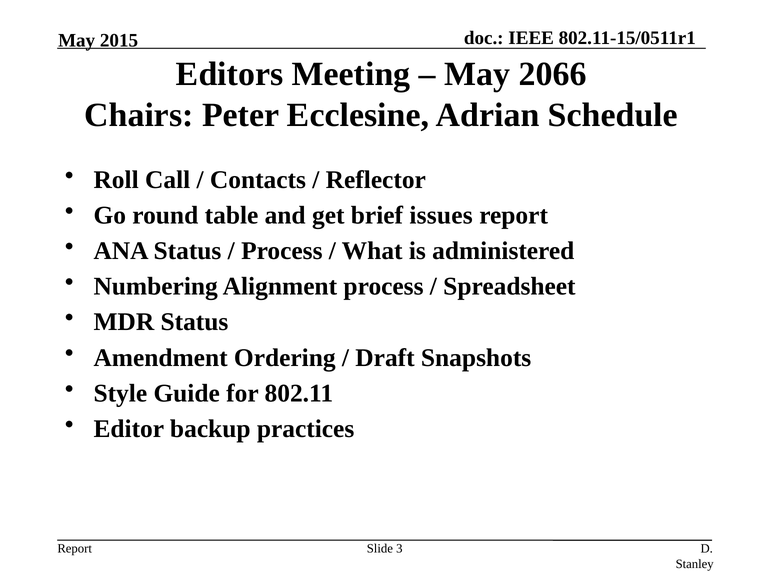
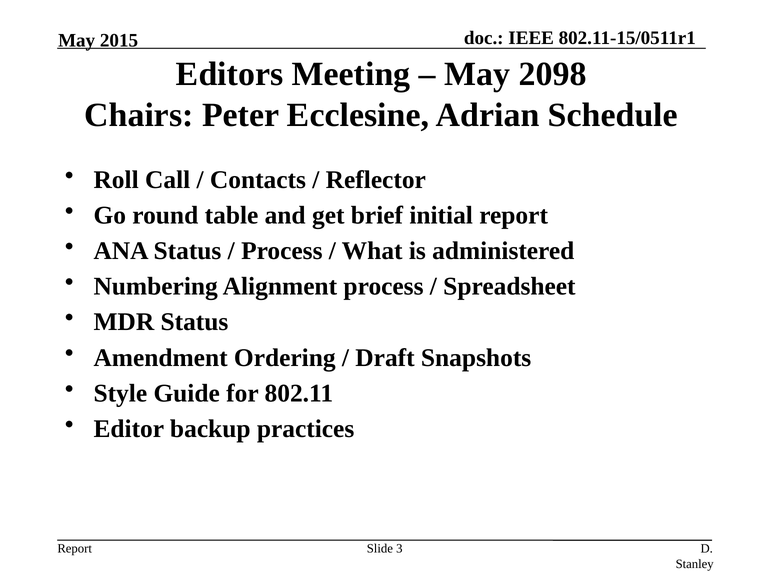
2066: 2066 -> 2098 (553, 74)
issues: issues -> initial (441, 215)
